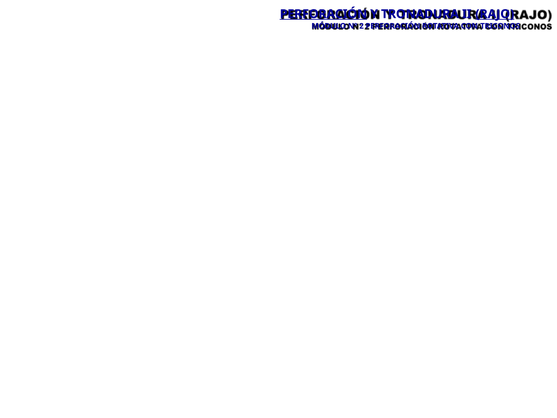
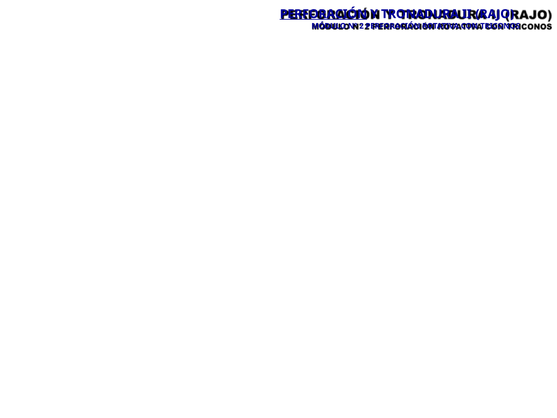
RAJO underline: present -> none (495, 14)
